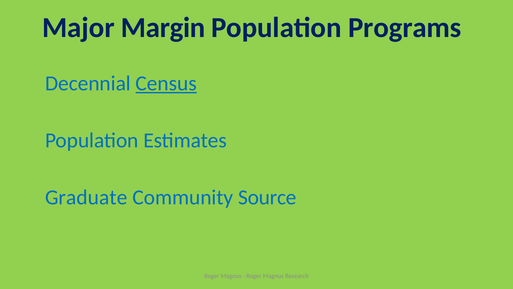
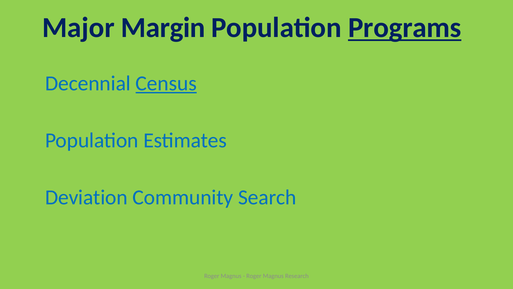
Programs underline: none -> present (405, 28)
Graduate: Graduate -> Deviation (86, 197)
Source: Source -> Search (267, 197)
